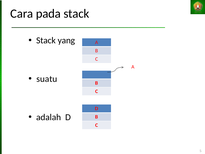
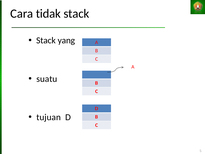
pada: pada -> tidak (48, 14)
adalah: adalah -> tujuan (49, 117)
